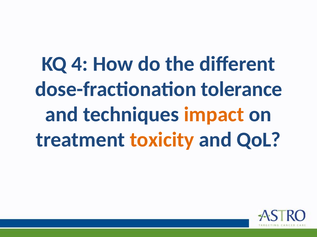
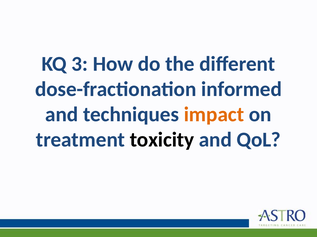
4: 4 -> 3 (80, 64)
tolerance: tolerance -> informed (242, 89)
toxicity colour: orange -> black (162, 140)
